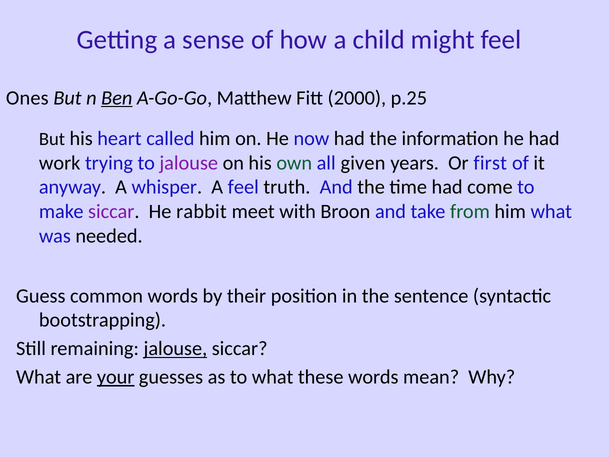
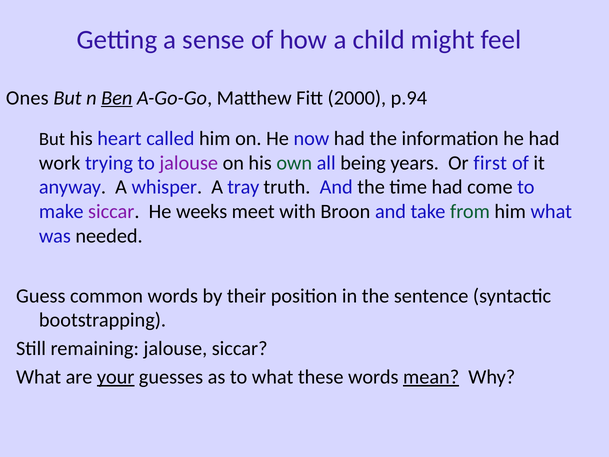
p.25: p.25 -> p.94 (409, 98)
given: given -> being (363, 163)
A feel: feel -> tray (243, 187)
rabbit: rabbit -> weeks (202, 211)
jalouse underline: present -> none (175, 348)
mean underline: none -> present (431, 377)
